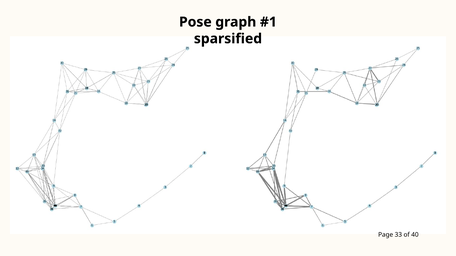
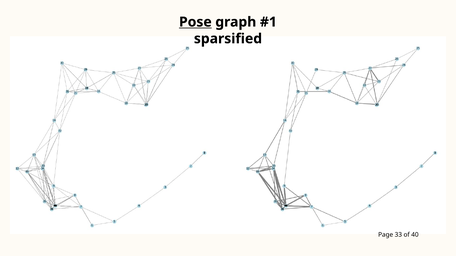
Pose underline: none -> present (195, 22)
